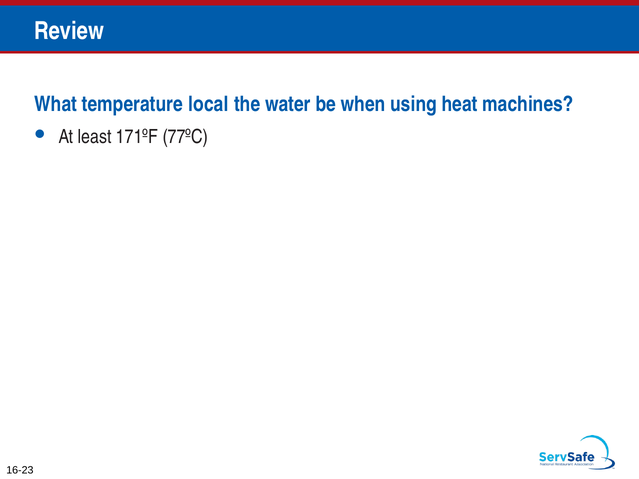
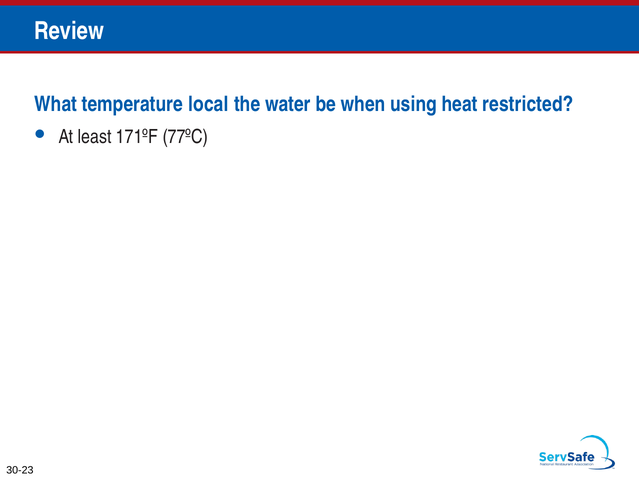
machines: machines -> restricted (528, 104)
16-23: 16-23 -> 30-23 (20, 470)
